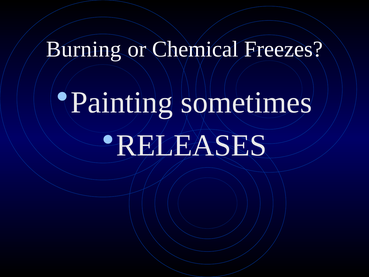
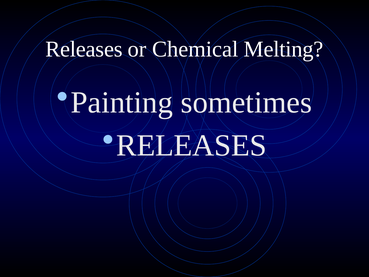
Burning: Burning -> Releases (84, 49)
Freezes: Freezes -> Melting (284, 49)
